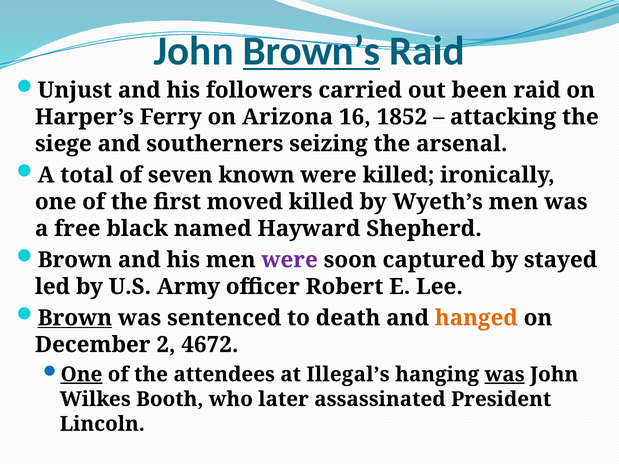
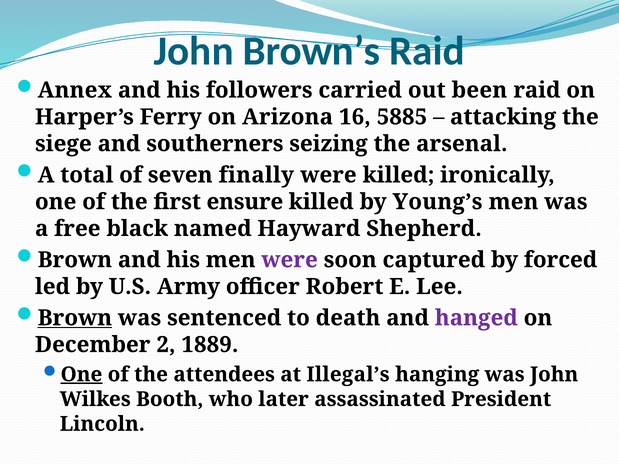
Brown’s underline: present -> none (312, 51)
Unjust: Unjust -> Annex (75, 90)
1852: 1852 -> 5885 (402, 117)
known: known -> finally (256, 175)
moved: moved -> ensure (245, 202)
Wyeth’s: Wyeth’s -> Young’s (437, 202)
stayed: stayed -> forced (561, 260)
hanged colour: orange -> purple (476, 318)
4672: 4672 -> 1889 (210, 345)
was underline: present -> none (505, 375)
